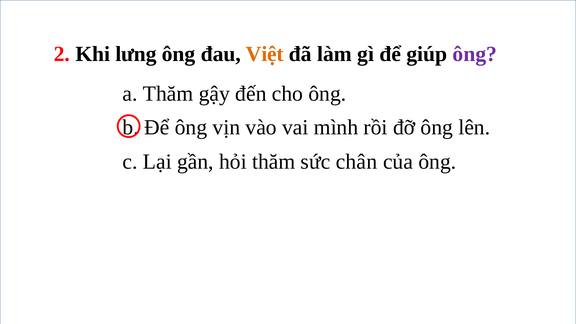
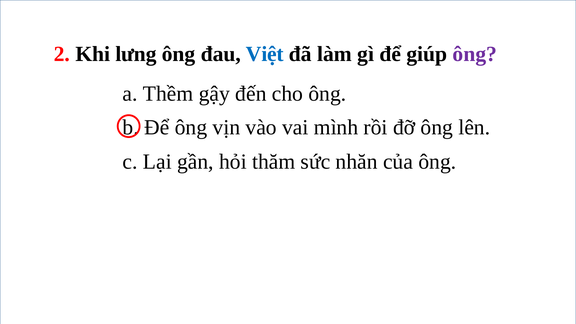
Việt colour: orange -> blue (265, 54)
a Thăm: Thăm -> Thềm (168, 94)
chân: chân -> nhăn (357, 162)
